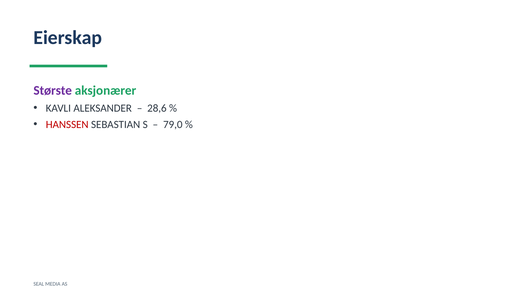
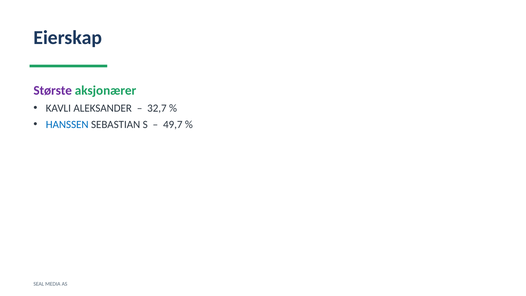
28,6: 28,6 -> 32,7 (157, 108)
HANSSEN colour: red -> blue (67, 125)
79,0: 79,0 -> 49,7 (173, 125)
